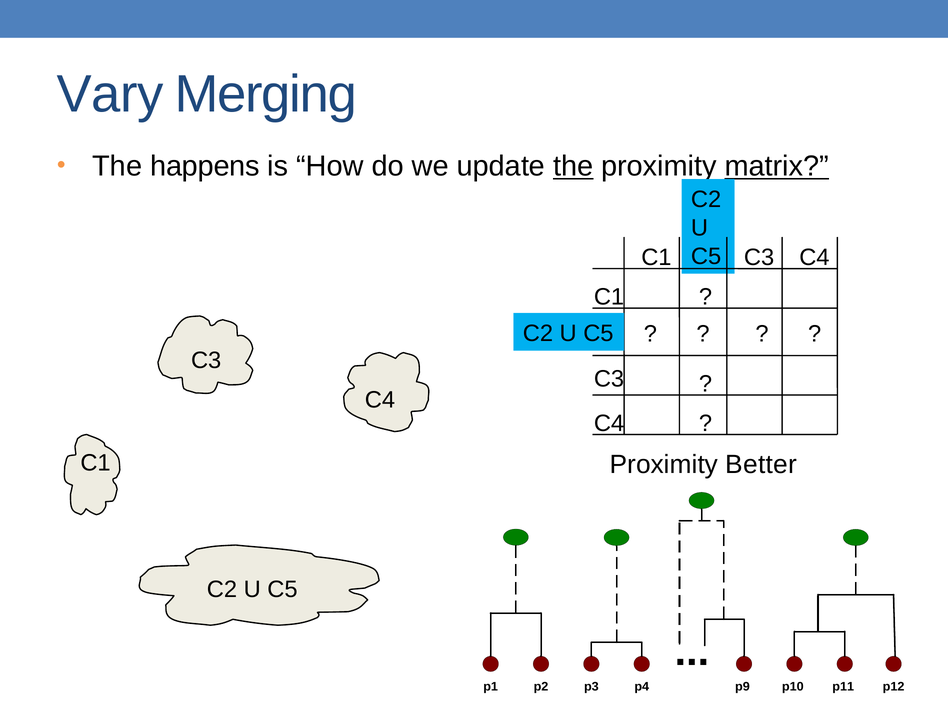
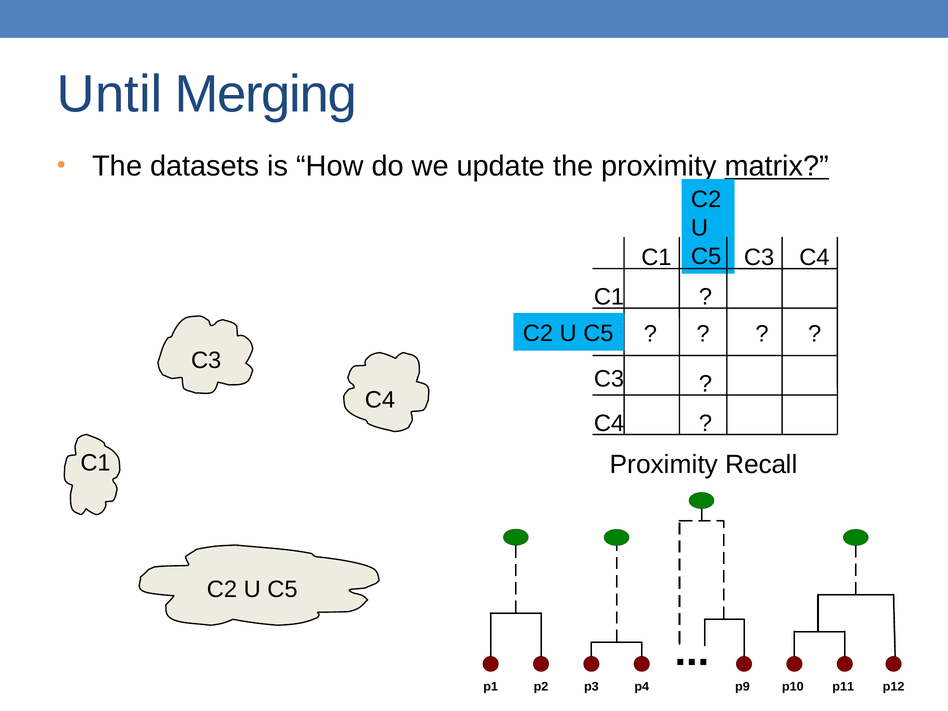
Vary: Vary -> Until (110, 95)
happens: happens -> datasets (205, 166)
the underline: present -> none (573, 166)
Better: Better -> Recall (761, 465)
